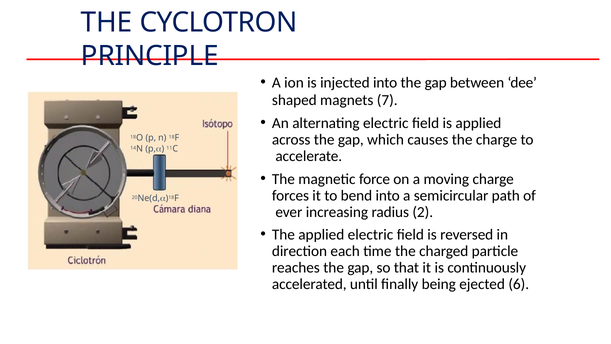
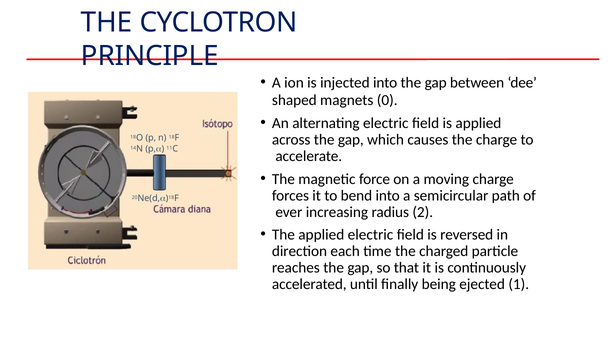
7: 7 -> 0 (387, 100)
6: 6 -> 1 (519, 284)
